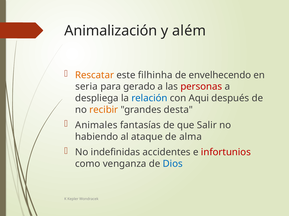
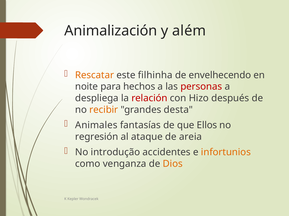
seria: seria -> noite (87, 87)
gerado: gerado -> hechos (139, 87)
relación colour: blue -> red (149, 98)
Aqui: Aqui -> Hizo (199, 98)
Salir: Salir -> Ellos (207, 126)
habiendo: habiendo -> regresión (97, 137)
alma: alma -> areia (191, 137)
indefinidas: indefinidas -> introdução (115, 153)
infortunios colour: red -> orange (226, 153)
Dios colour: blue -> orange (173, 164)
